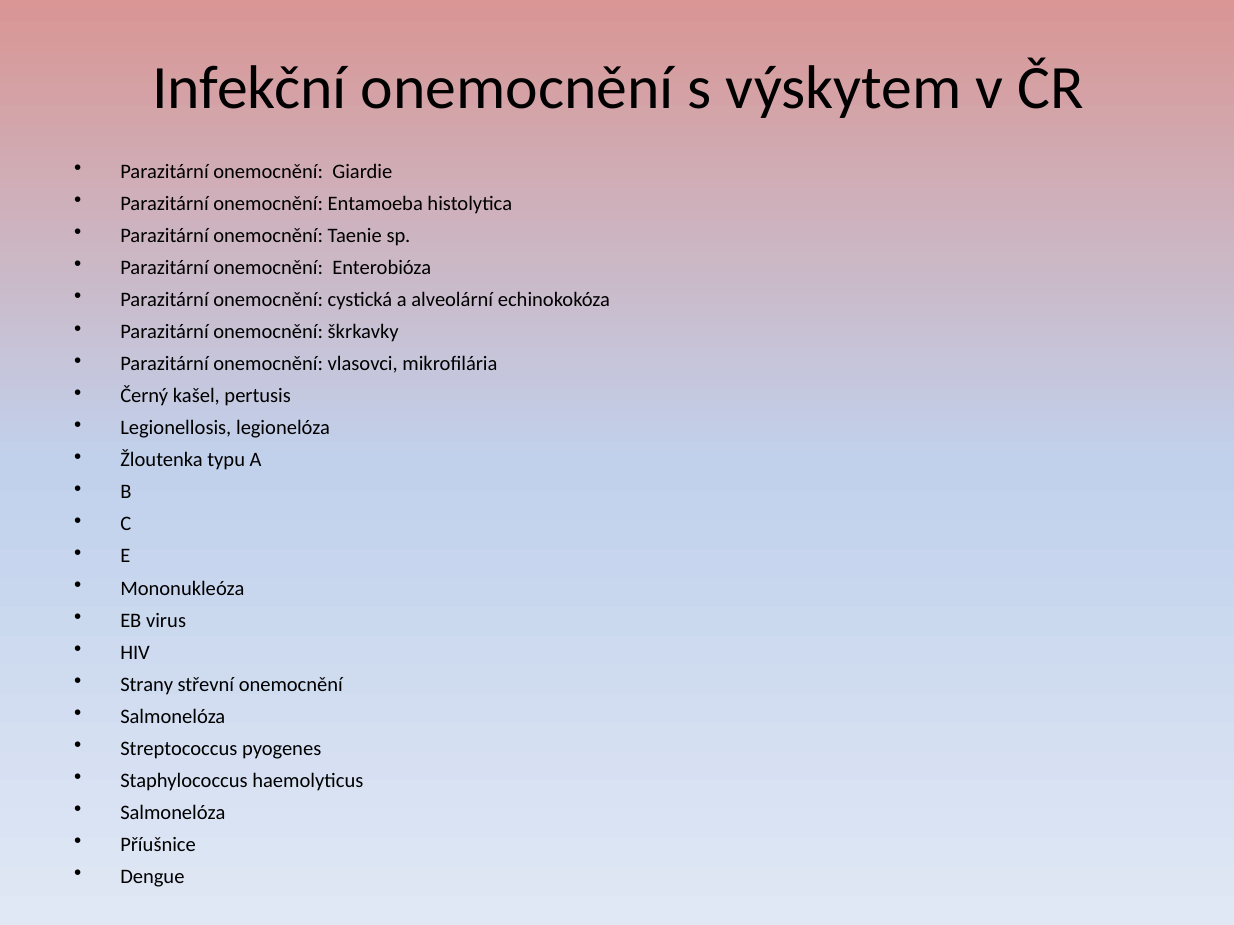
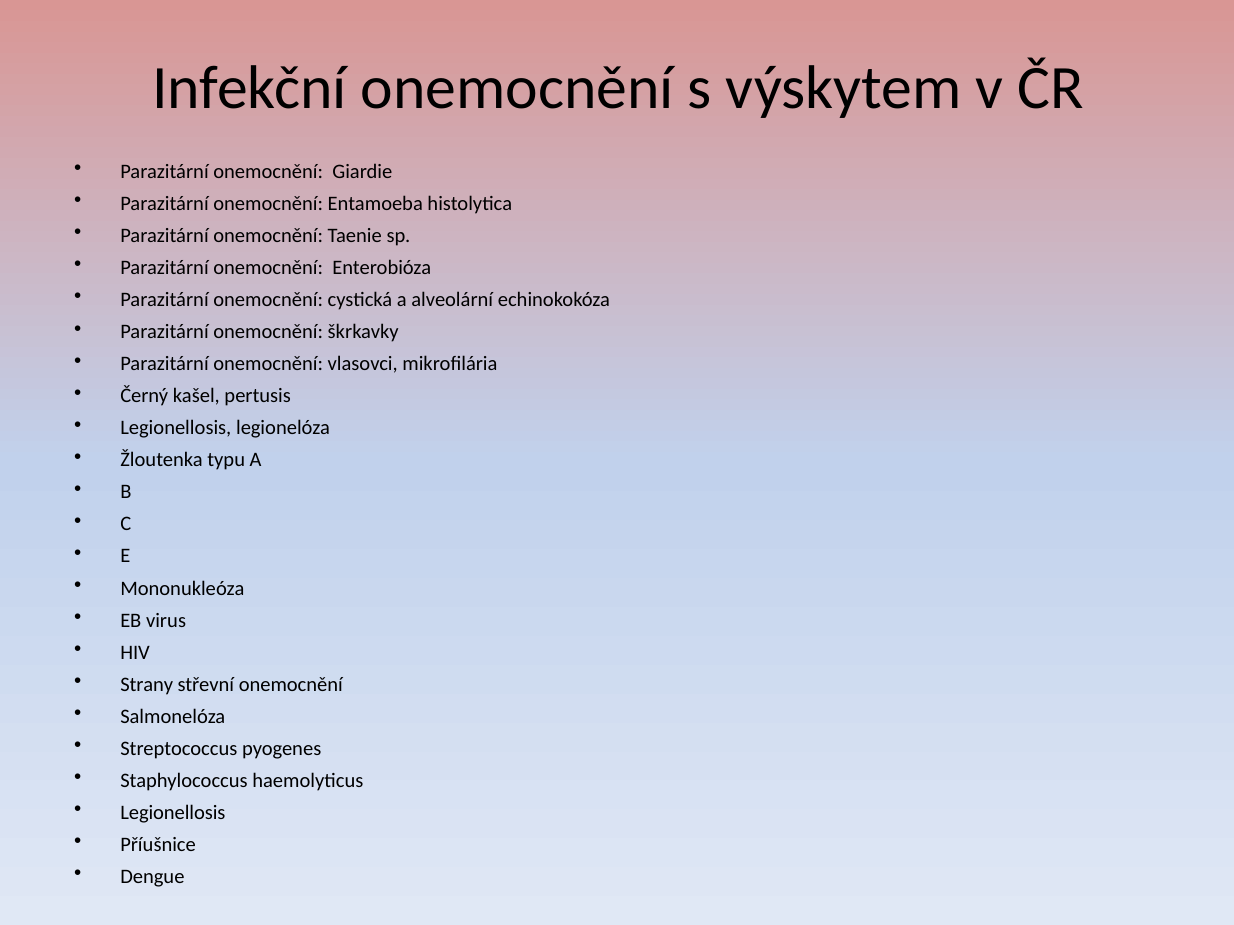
Salmonelóza: Salmonelóza -> Legionellosis (173, 813)
